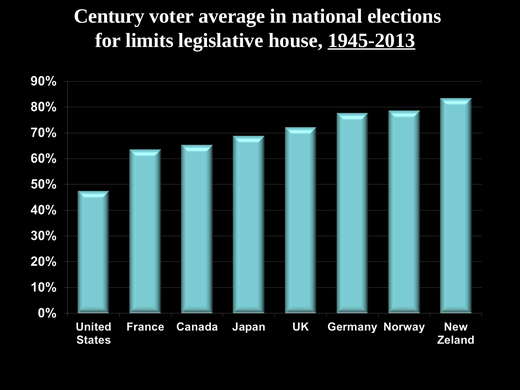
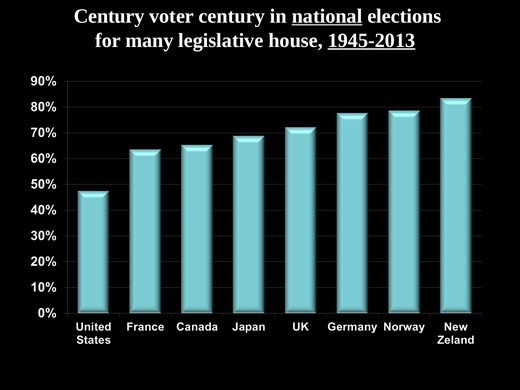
voter average: average -> century (232, 16)
national underline: none -> present (327, 16)
limits: limits -> many (150, 40)
